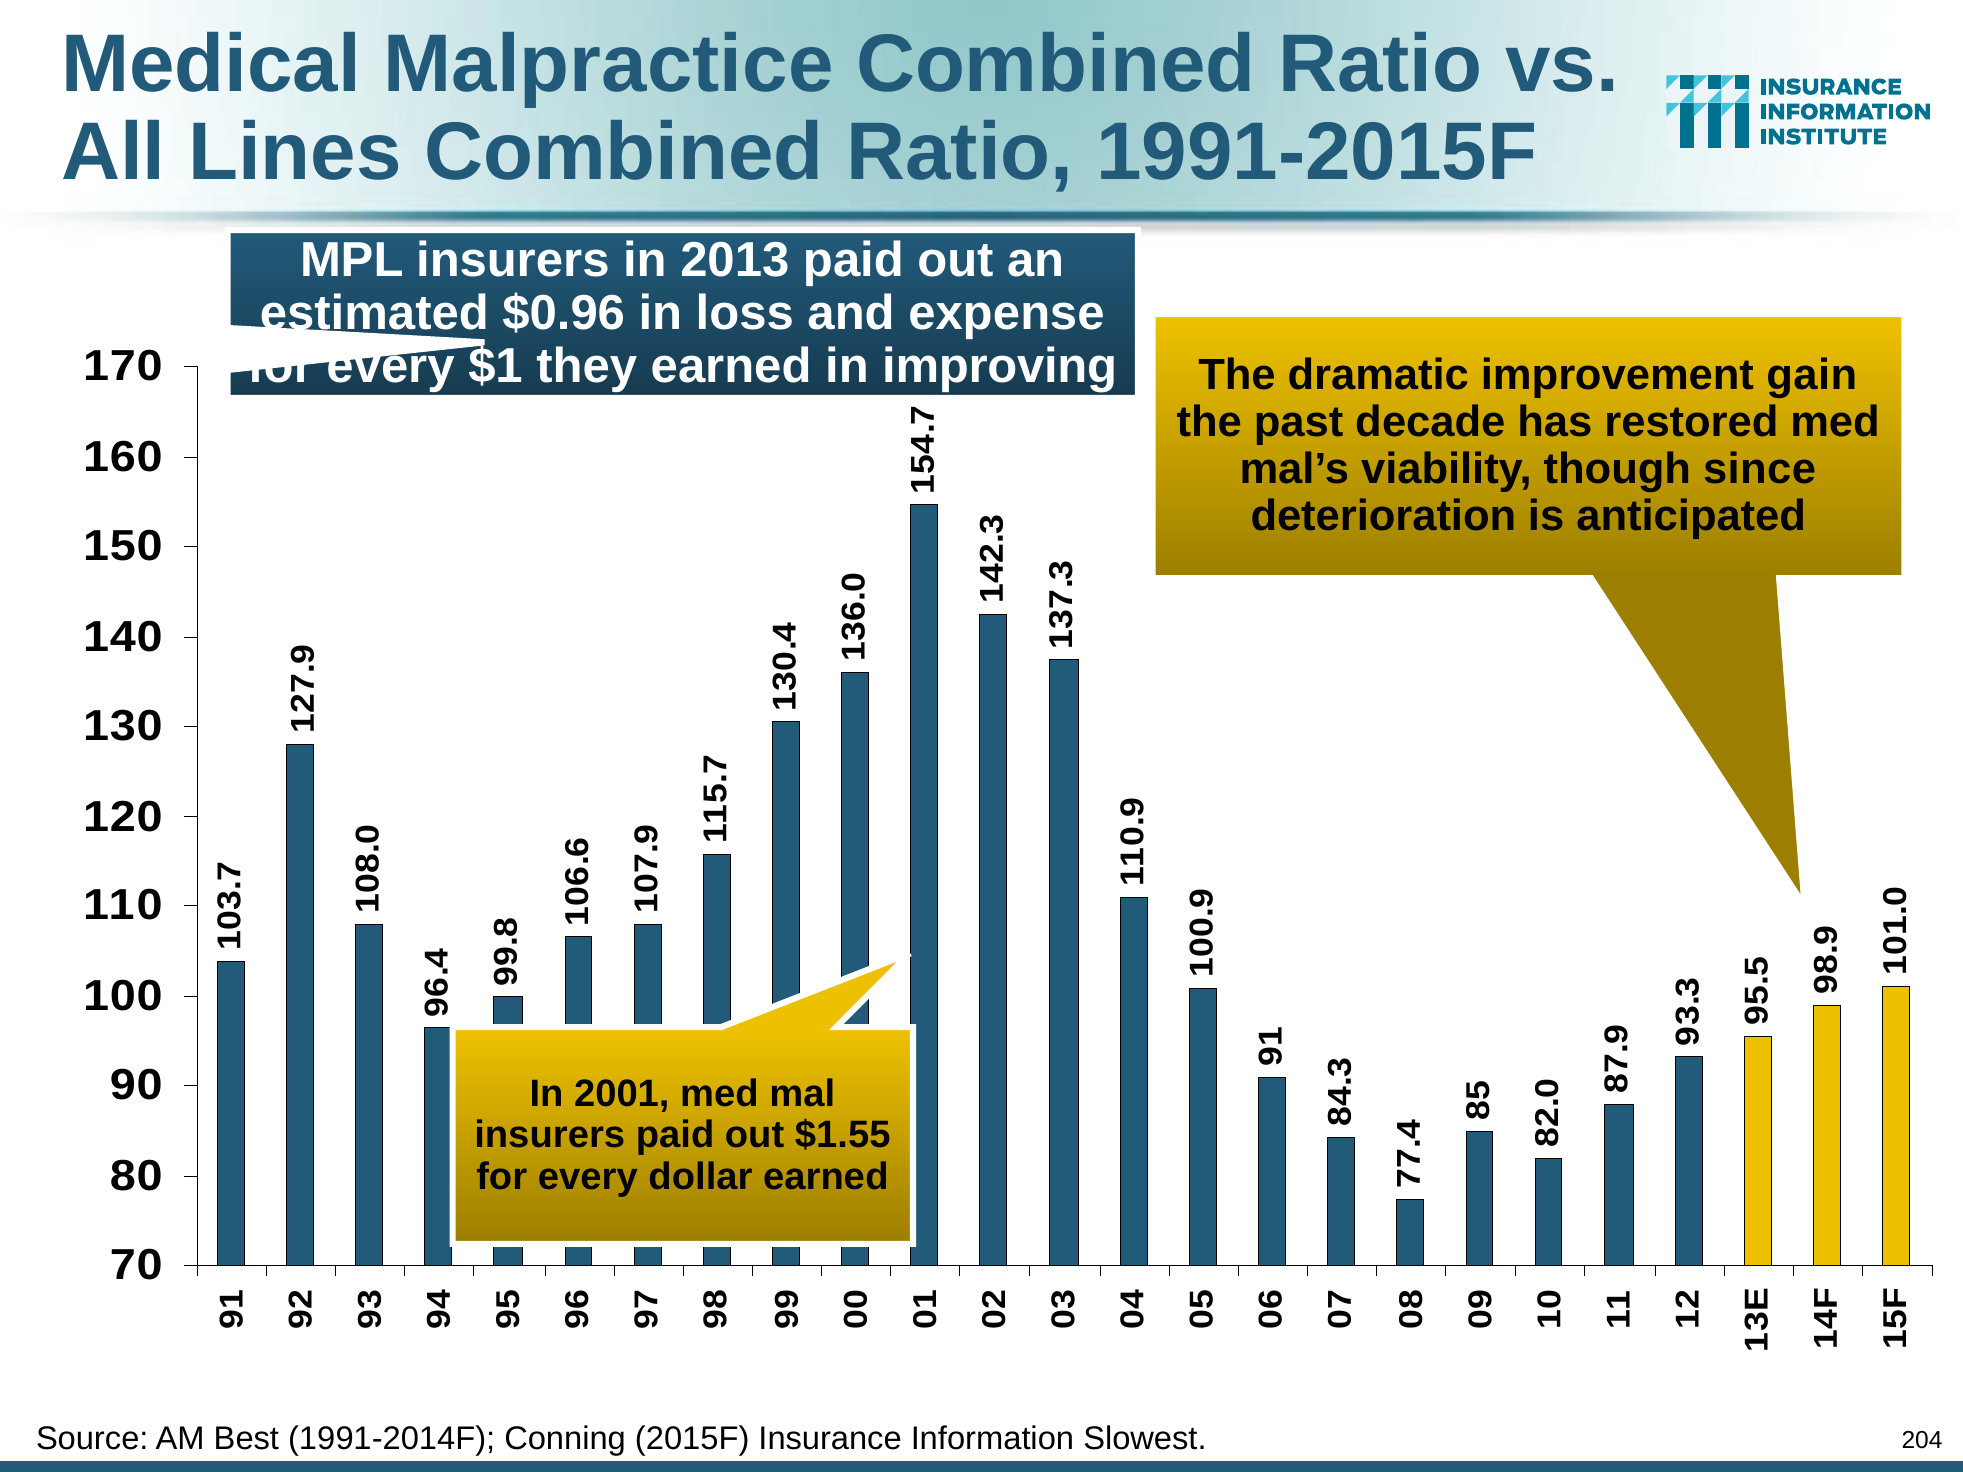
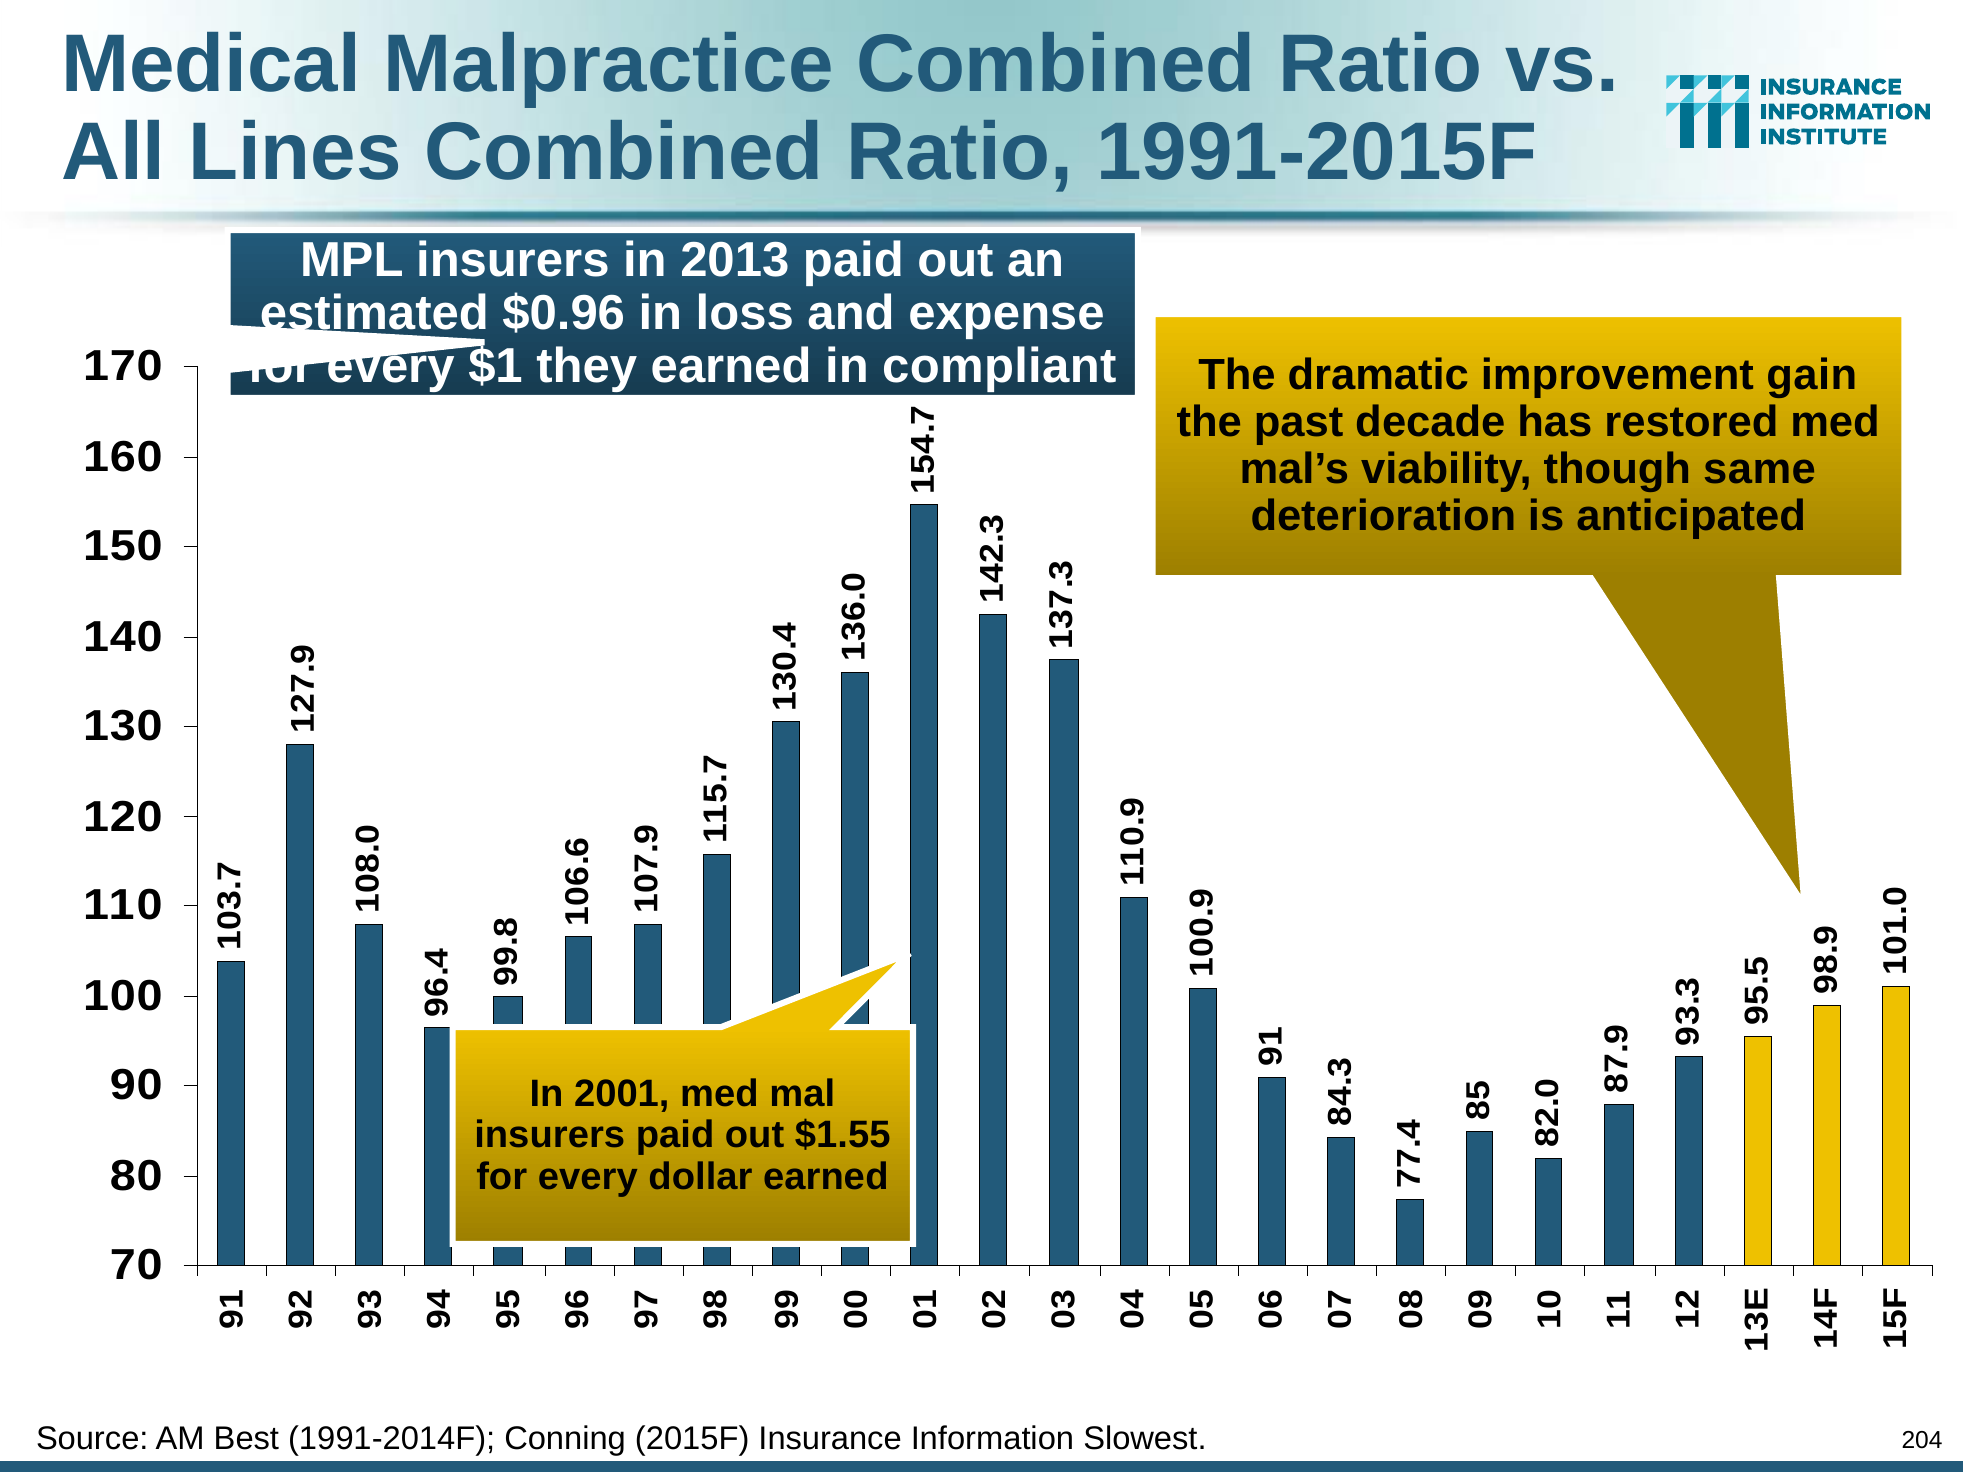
improving: improving -> compliant (999, 367)
since: since -> same (1760, 469)
